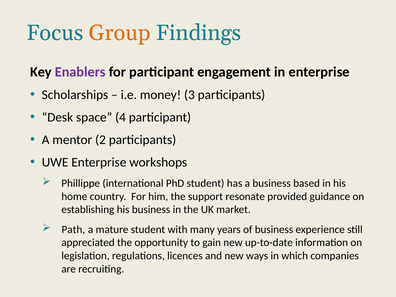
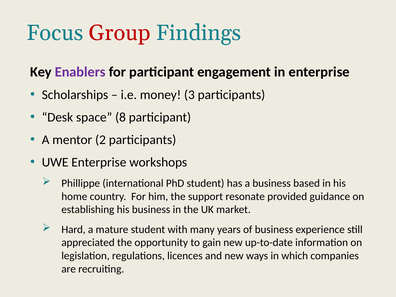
Group colour: orange -> red (120, 33)
4: 4 -> 8 (120, 117)
Path: Path -> Hard (73, 229)
